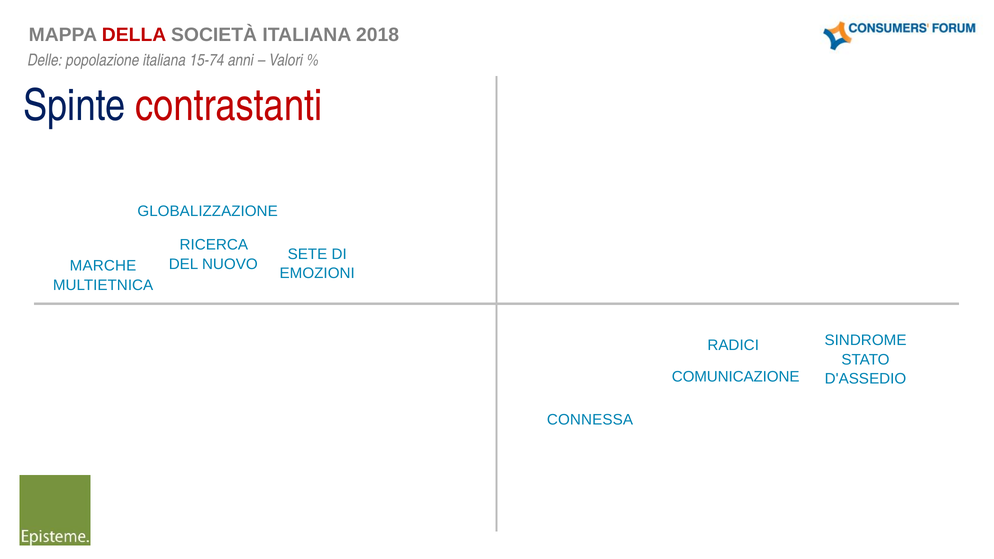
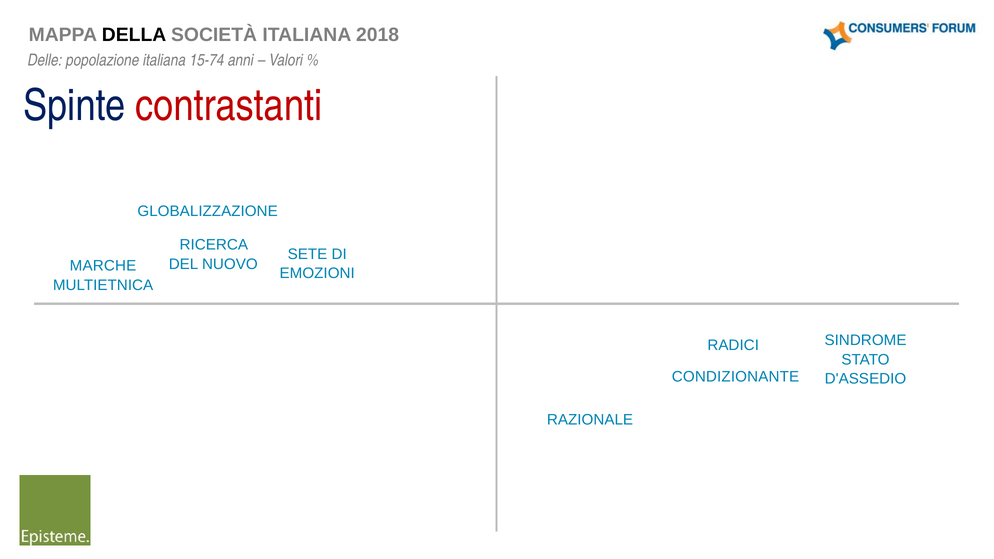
DELLA colour: red -> black (134, 35)
COMUNICAZIONE: COMUNICAZIONE -> CONDIZIONANTE (736, 377)
CONNESSA: CONNESSA -> RAZIONALE (590, 420)
